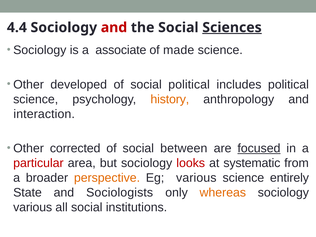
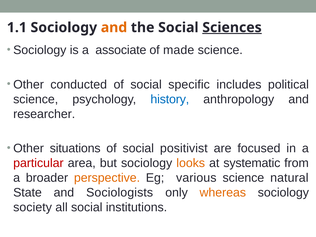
4.4: 4.4 -> 1.1 (17, 27)
and colour: red -> orange (114, 27)
developed: developed -> conducted (79, 84)
social political: political -> specific (189, 84)
history colour: orange -> blue (170, 99)
interaction: interaction -> researcher (44, 114)
corrected: corrected -> situations (75, 148)
between: between -> positivist (184, 148)
focused underline: present -> none (259, 148)
looks colour: red -> orange (191, 163)
entirely: entirely -> natural (289, 178)
various: various -> society (33, 207)
